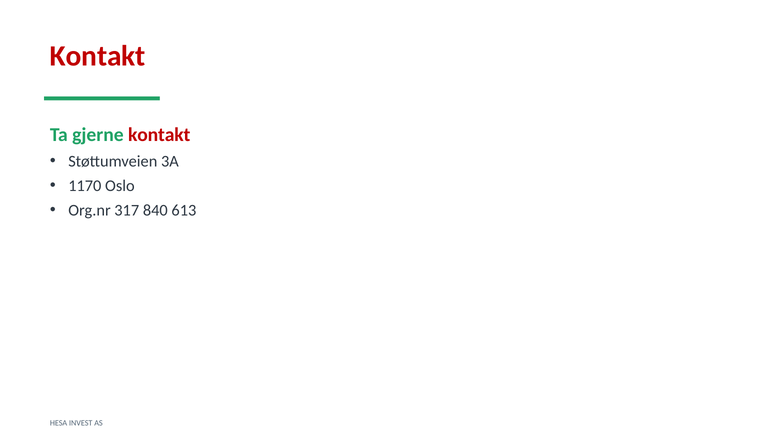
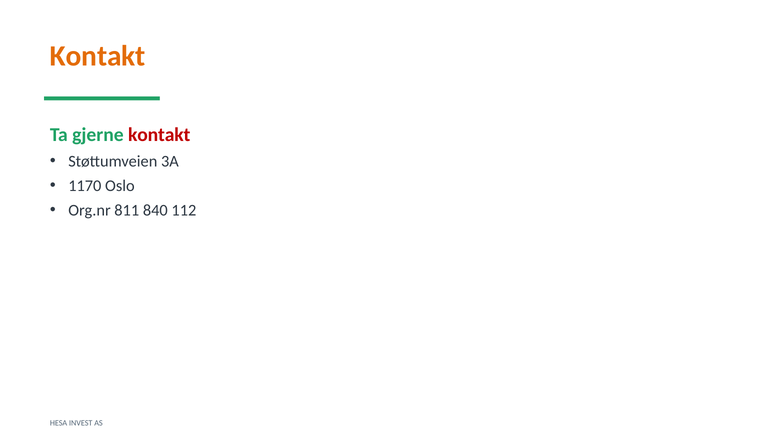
Kontakt colour: red -> orange (98, 56)
317: 317 -> 811 (127, 210)
613: 613 -> 112 (184, 210)
